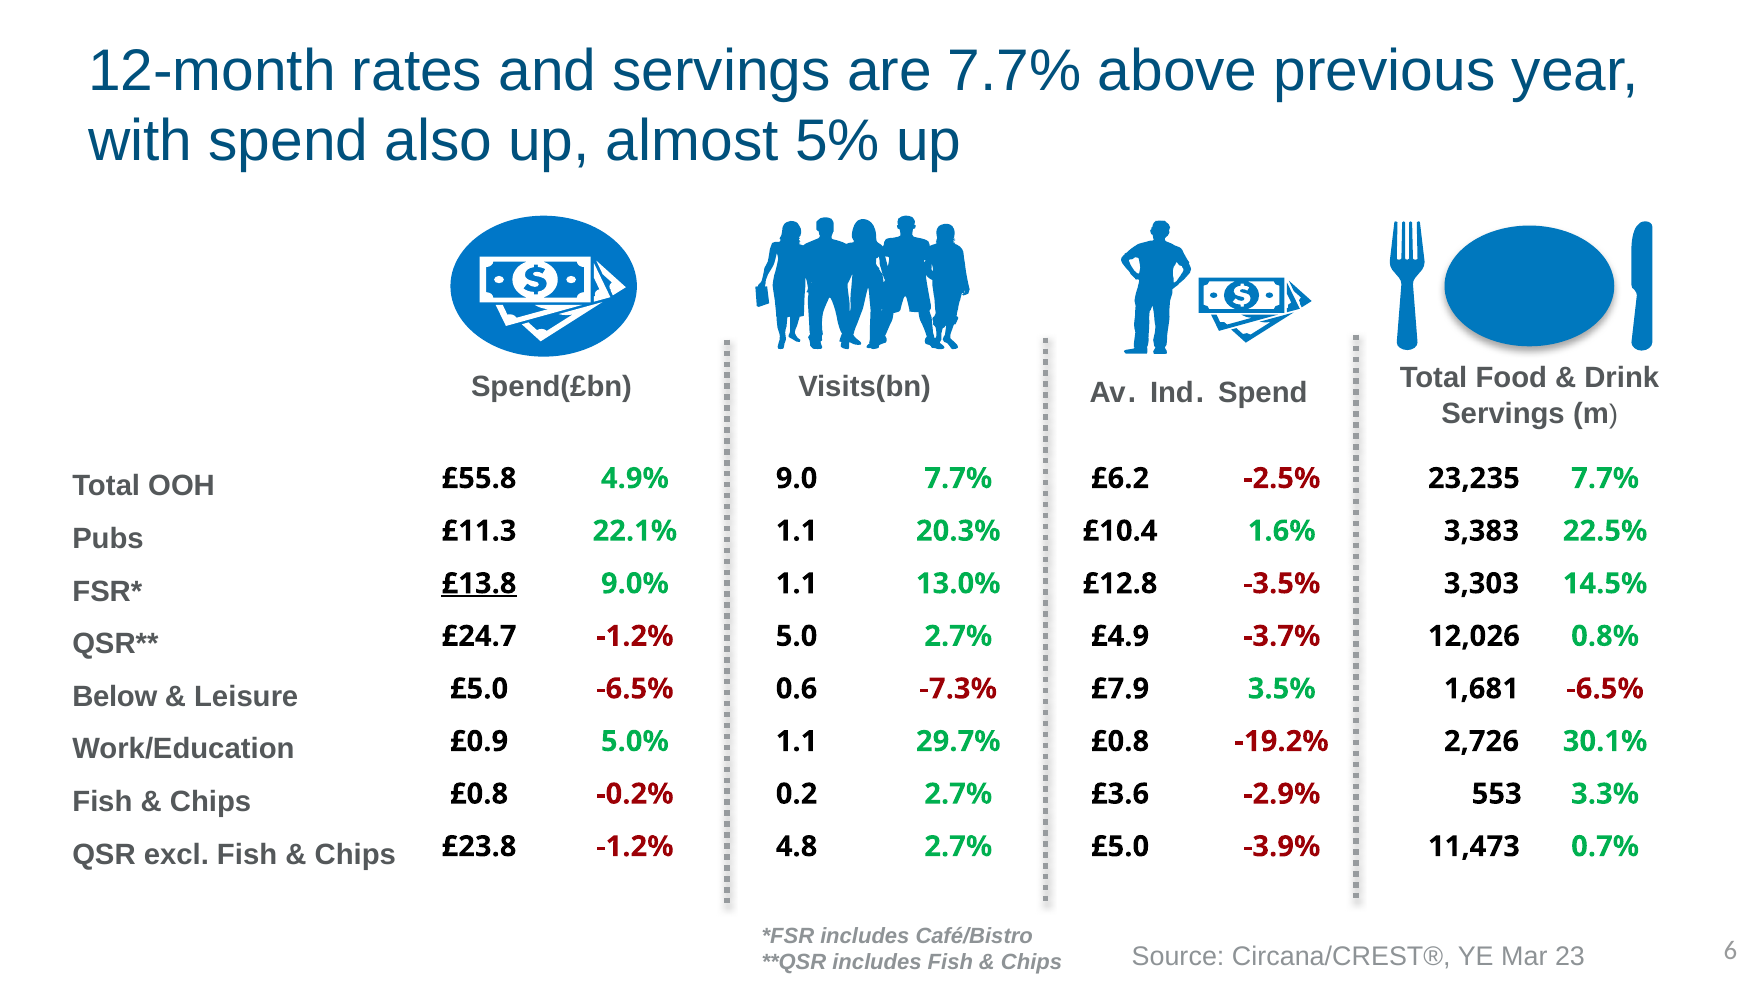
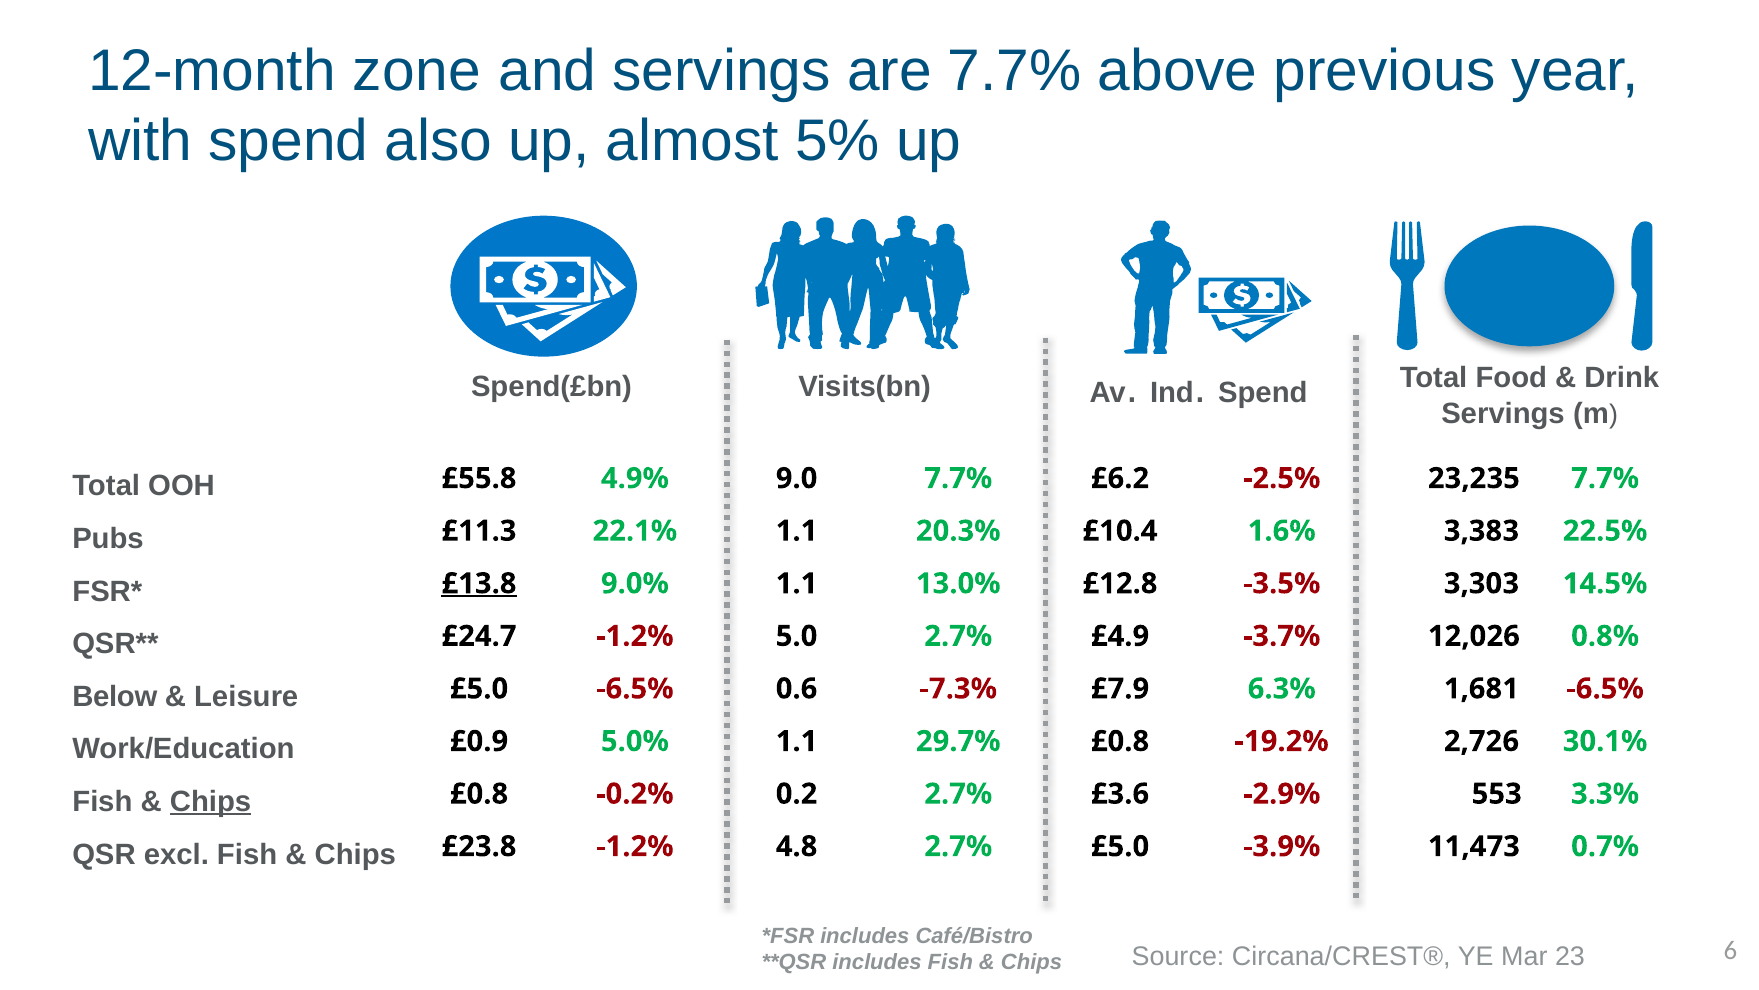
rates: rates -> zone (417, 71)
3.5%: 3.5% -> 6.3% (1282, 688)
Chips underline: none -> present (211, 801)
